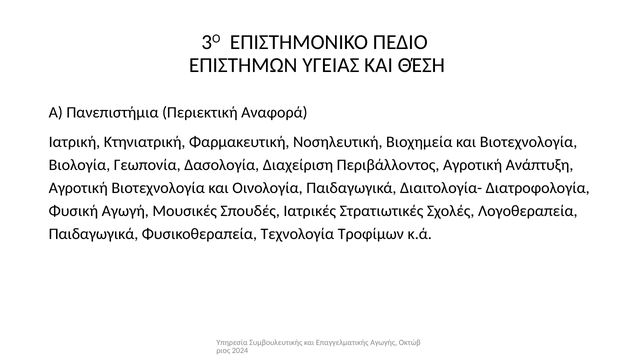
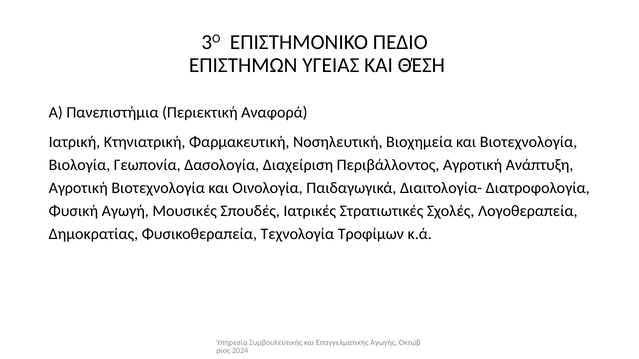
Παιδαγωγικά: Παιδαγωγικά -> Δημοκρατίας (93, 234)
